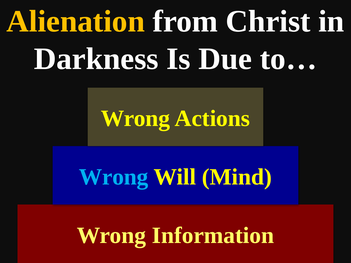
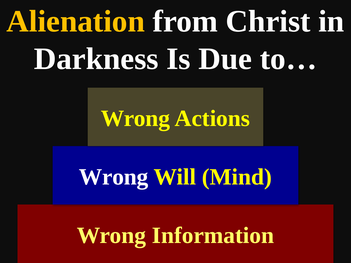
Wrong colour: light blue -> white (114, 177)
